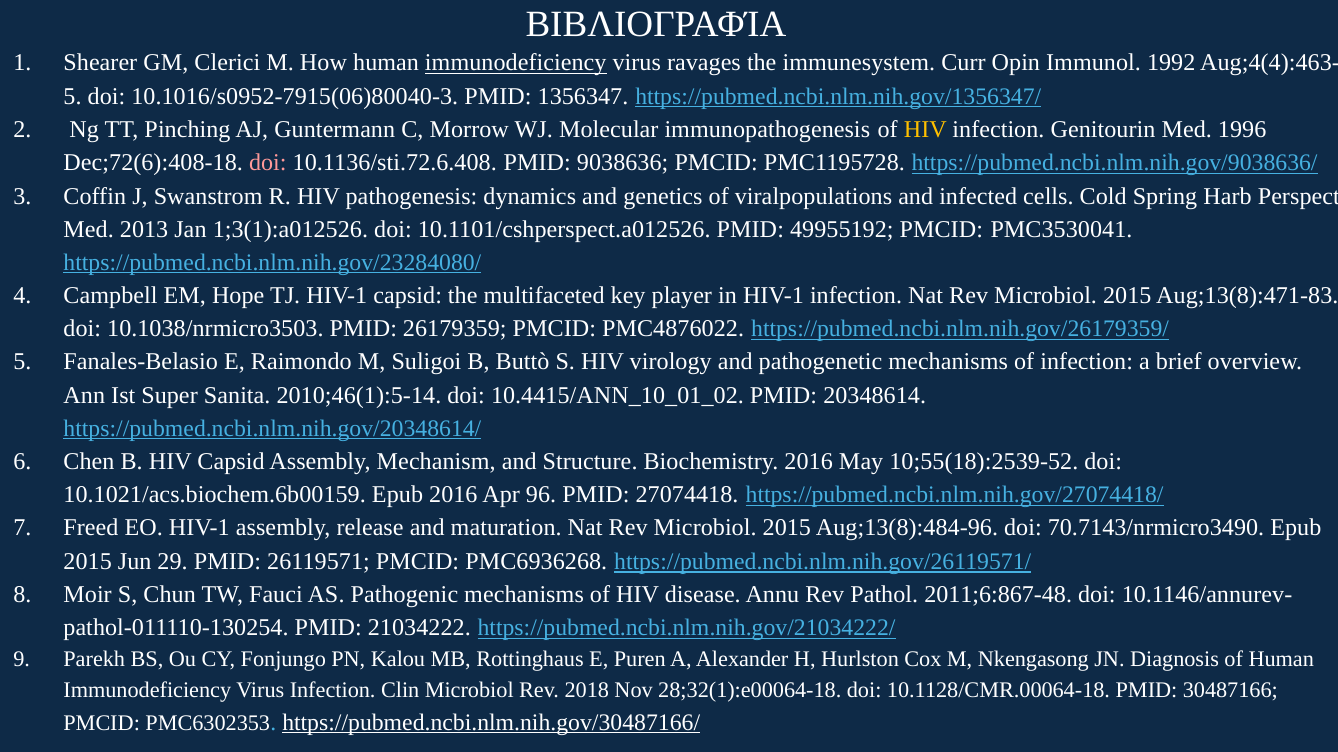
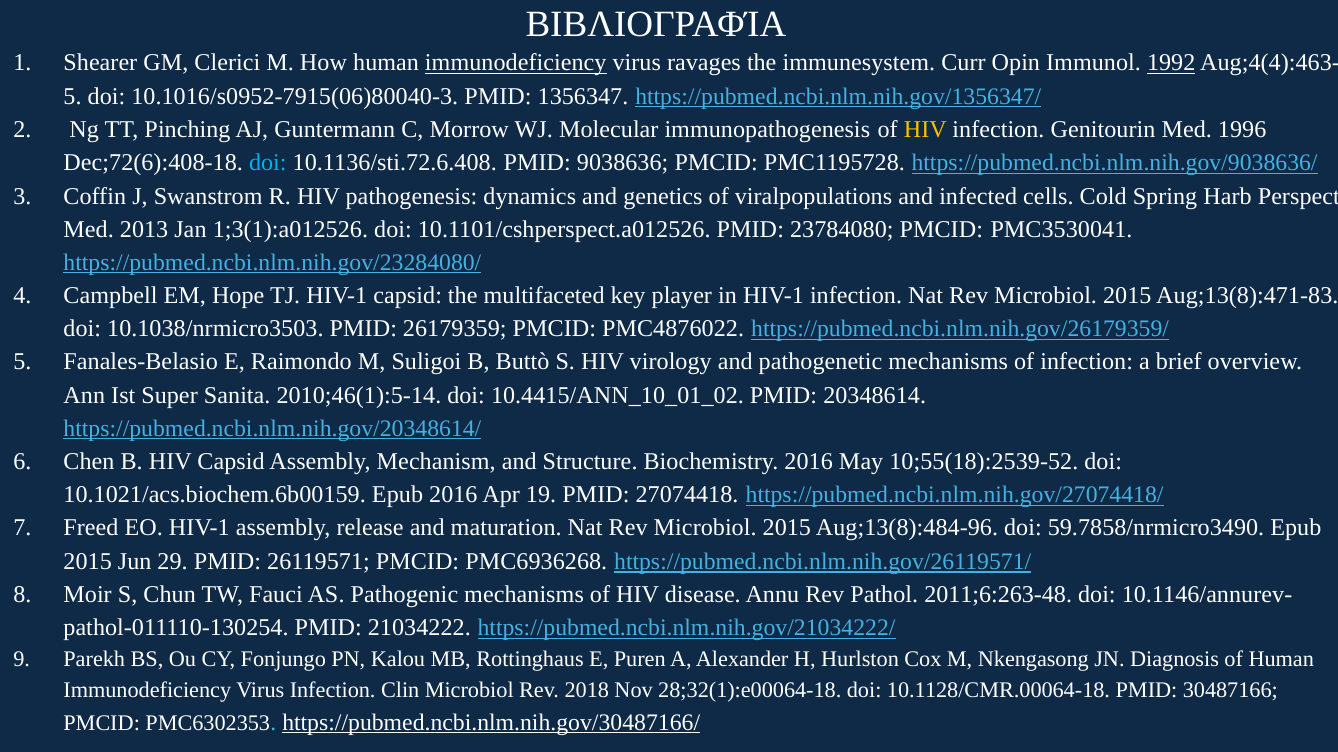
1992 underline: none -> present (1171, 63)
doi colour: pink -> light blue (268, 163)
49955192: 49955192 -> 23784080 (842, 230)
96: 96 -> 19 (541, 495)
70.7143/nrmicro3490: 70.7143/nrmicro3490 -> 59.7858/nrmicro3490 (1156, 528)
2011;6:867-48: 2011;6:867-48 -> 2011;6:263-48 (998, 595)
